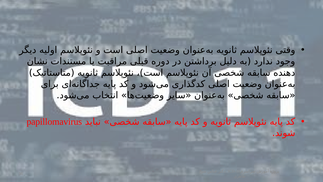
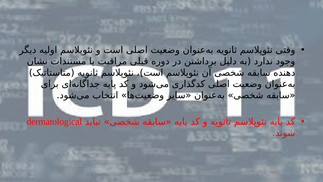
papillomavirus: papillomavirus -> dermatological (54, 122)
